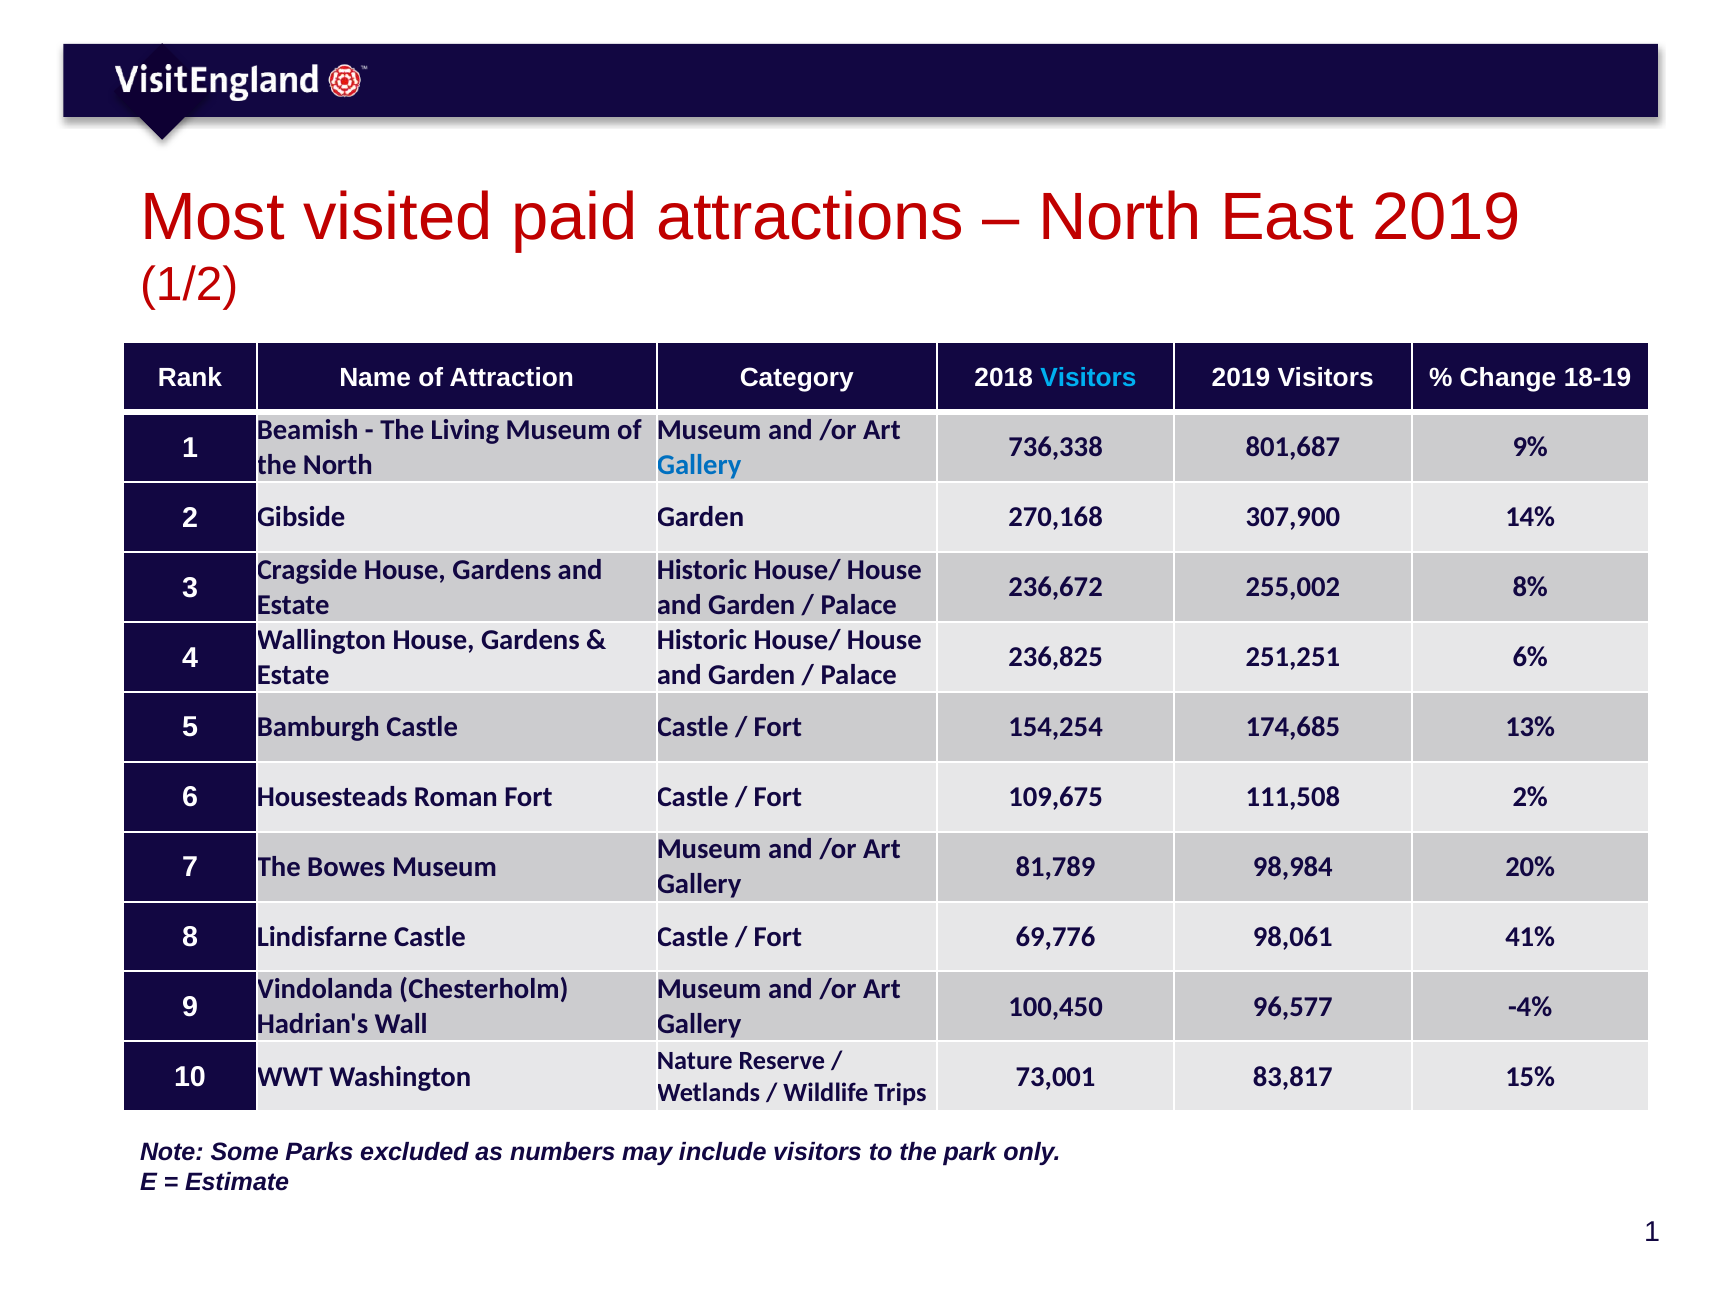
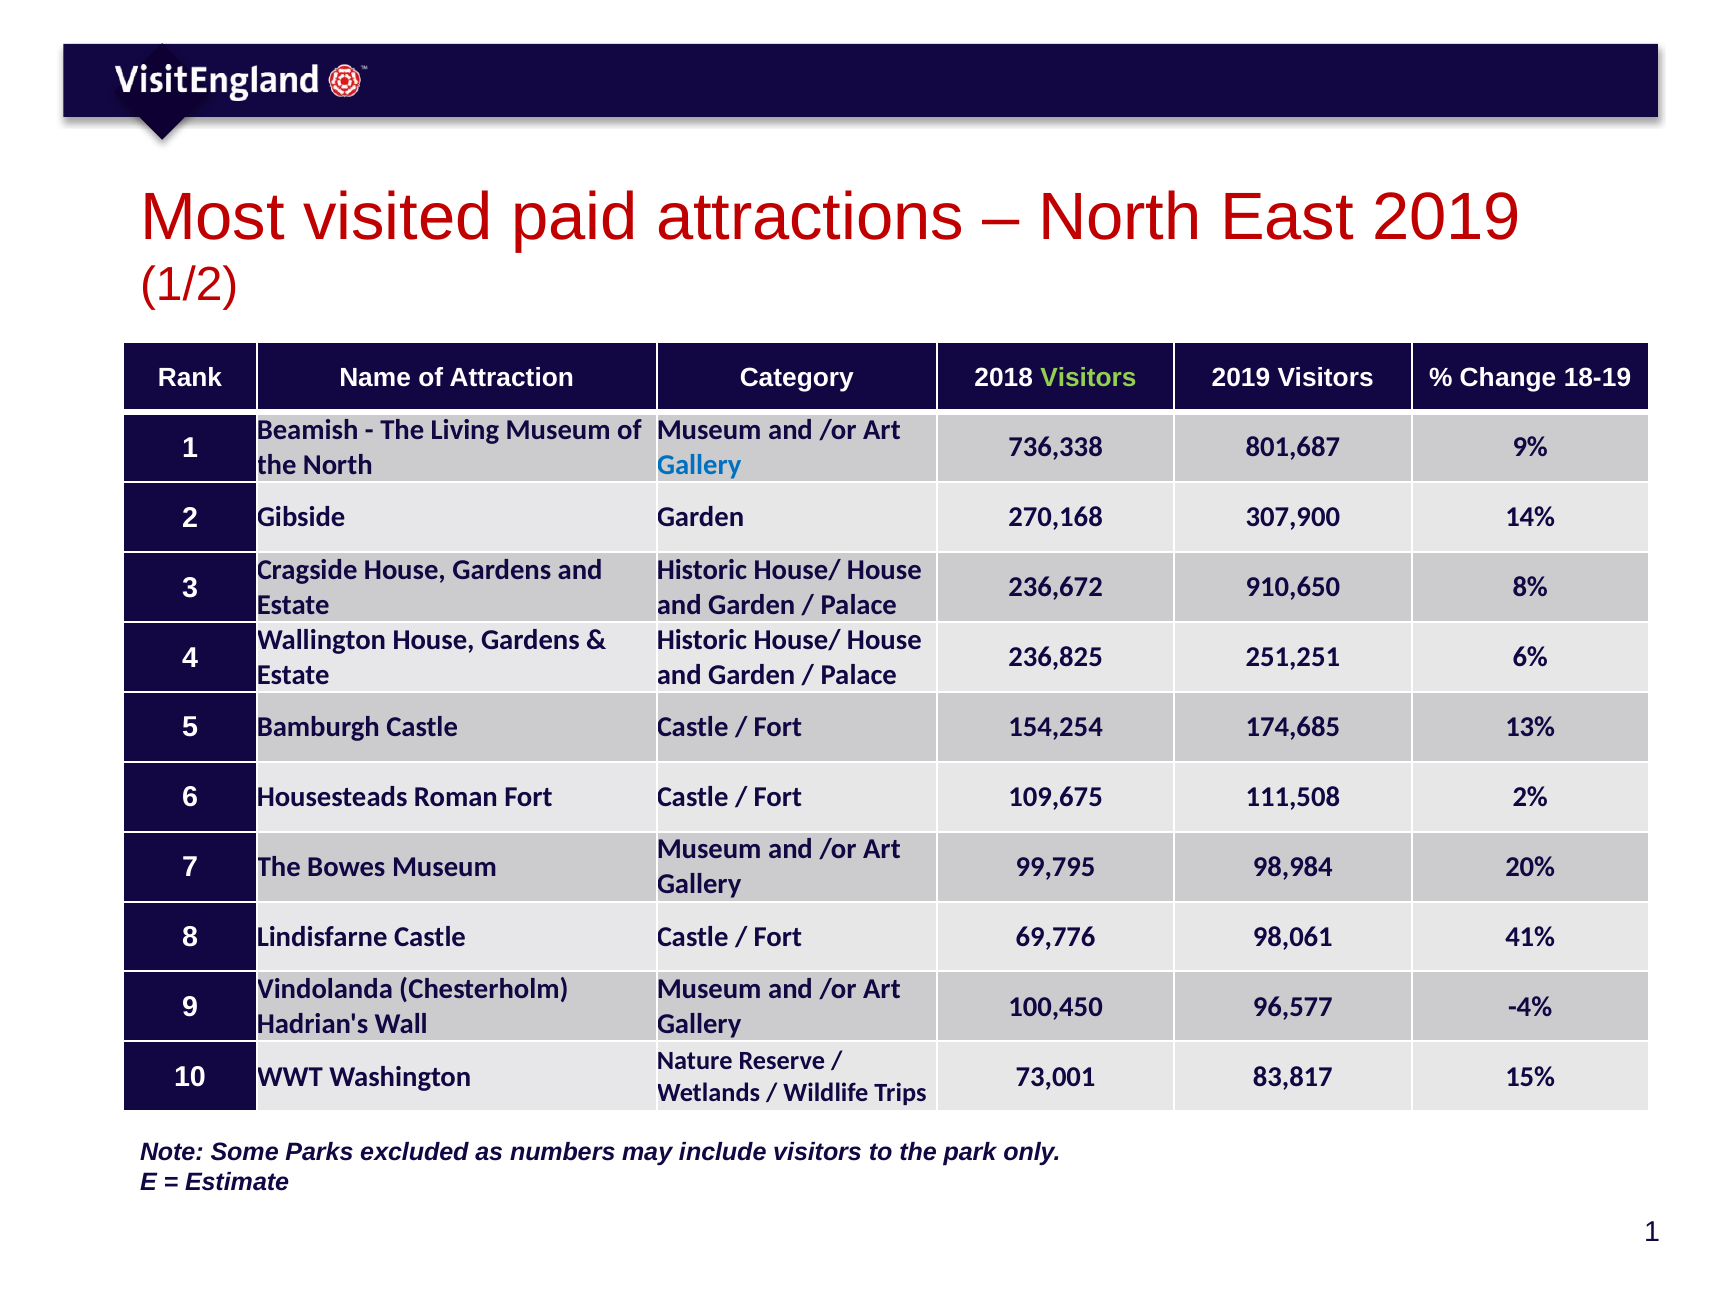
Visitors colour: light blue -> light green (1088, 378)
255,002: 255,002 -> 910,650 (1293, 588)
81,789: 81,789 -> 99,795 (1056, 867)
